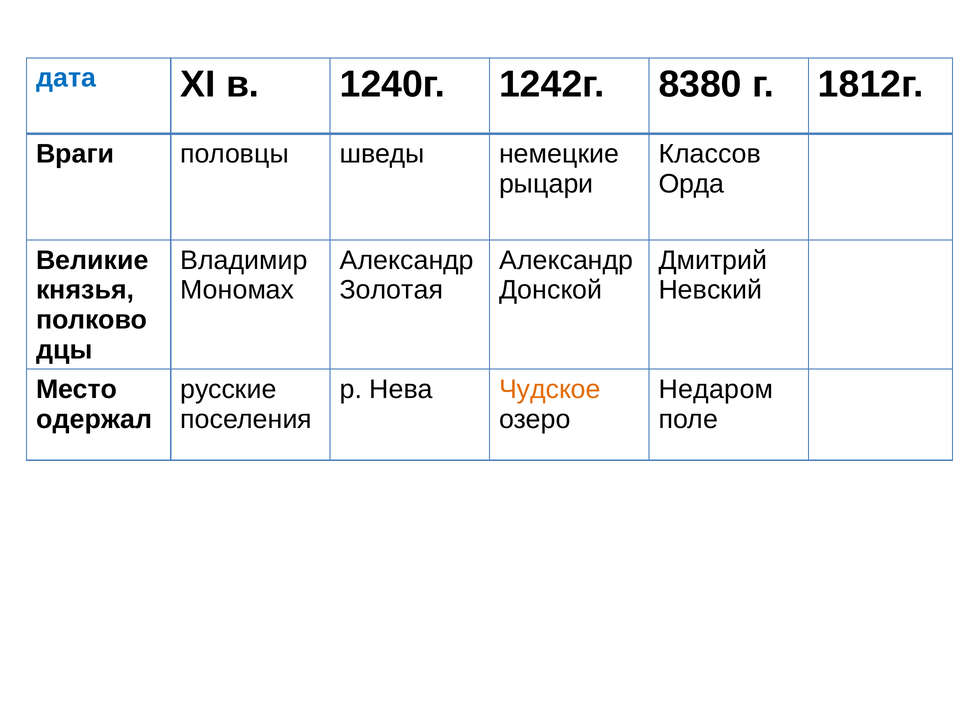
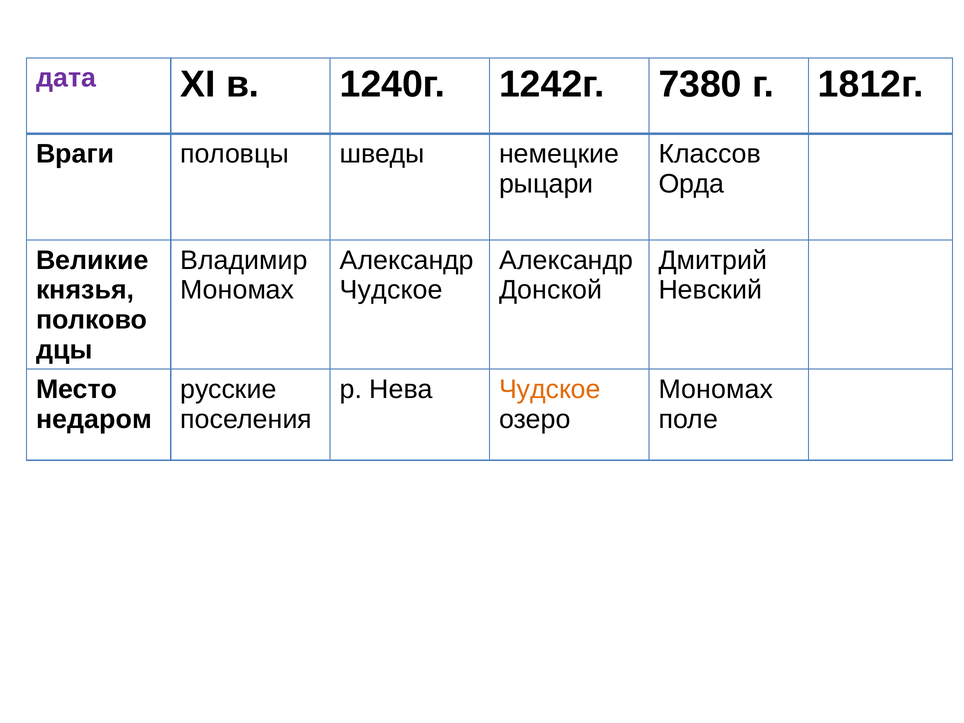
дата colour: blue -> purple (66, 78)
8380: 8380 -> 7380 (700, 84)
Золотая: Золотая -> Чудское (391, 290)
Недаром: Недаром -> Мономах (716, 389)
одержал: одержал -> недаром (94, 419)
